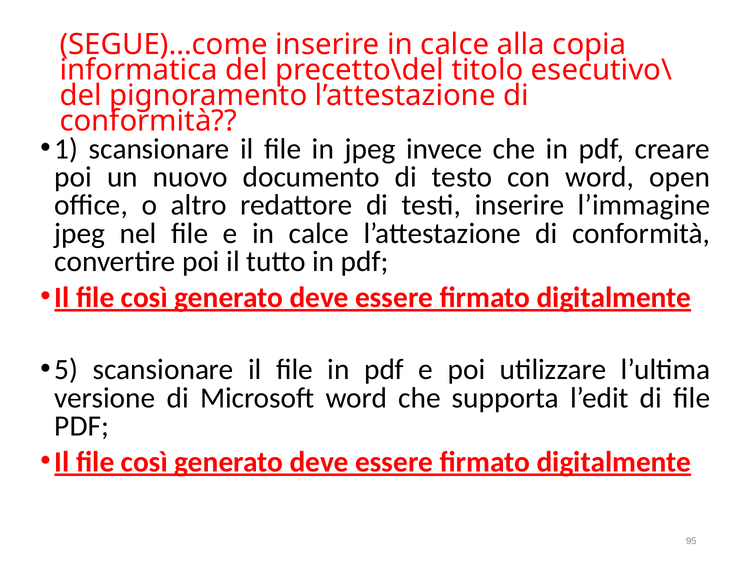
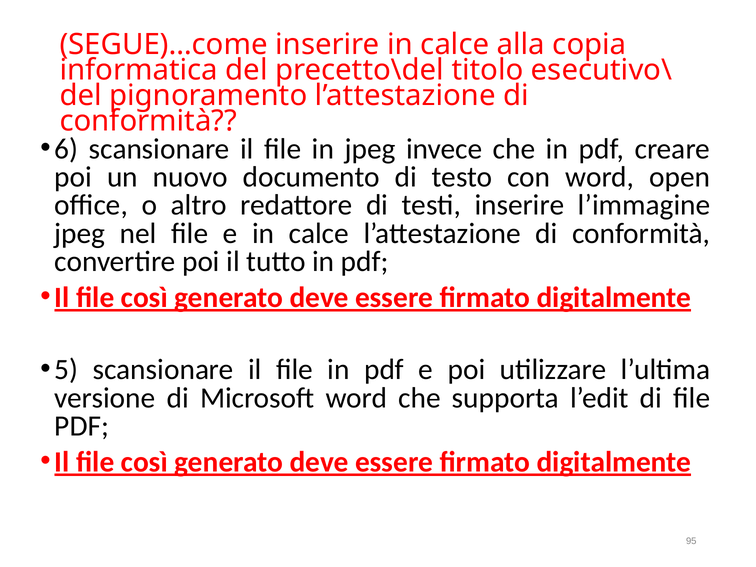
1: 1 -> 6 (66, 149)
